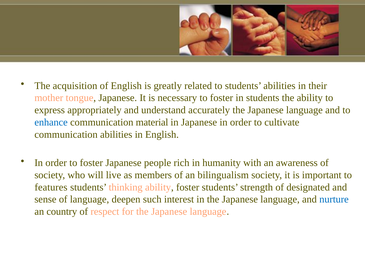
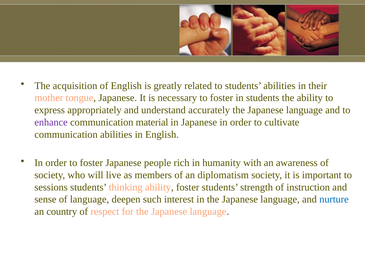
enhance colour: blue -> purple (51, 122)
bilingualism: bilingualism -> diplomatism (223, 175)
features: features -> sessions (51, 187)
designated: designated -> instruction (308, 187)
